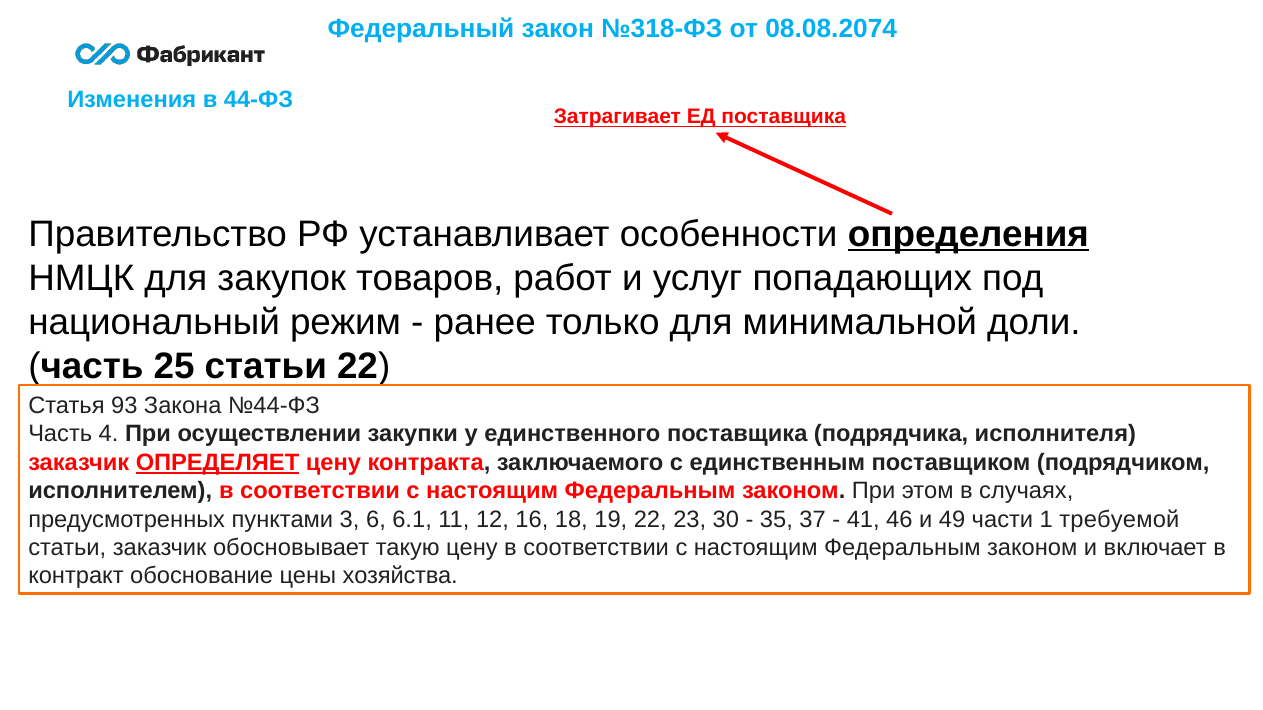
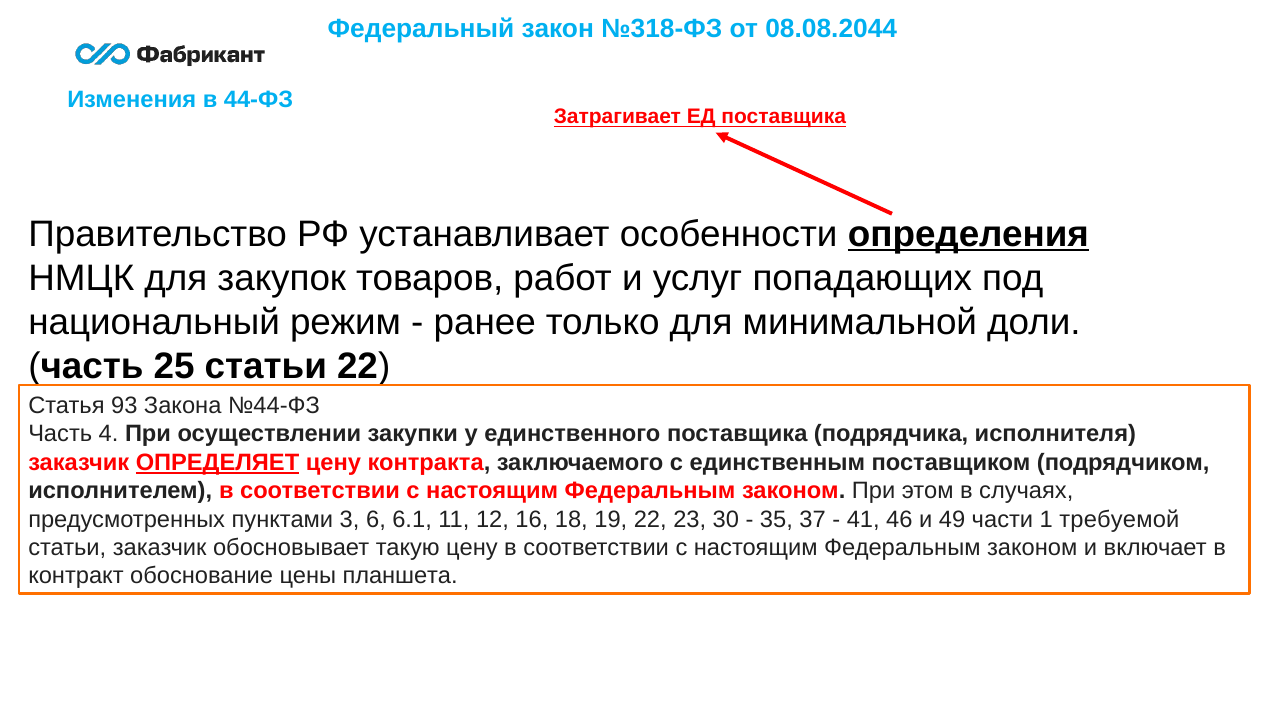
08.08.2074: 08.08.2074 -> 08.08.2044 (831, 28)
хозяйства: хозяйства -> планшета (400, 576)
